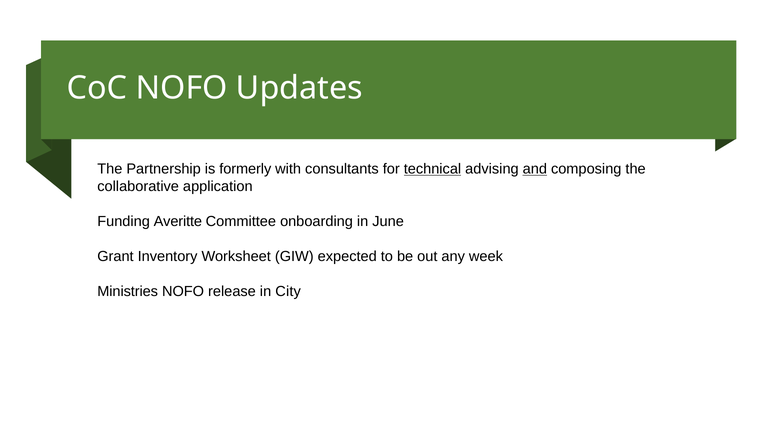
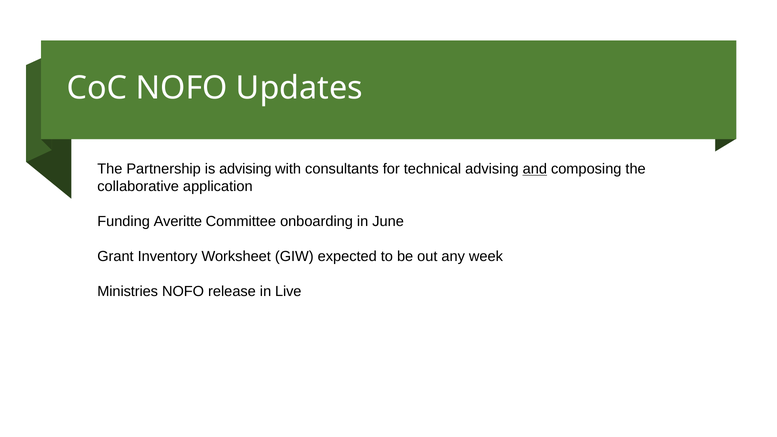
is formerly: formerly -> advising (245, 169)
technical underline: present -> none (432, 169)
City: City -> Live (288, 291)
